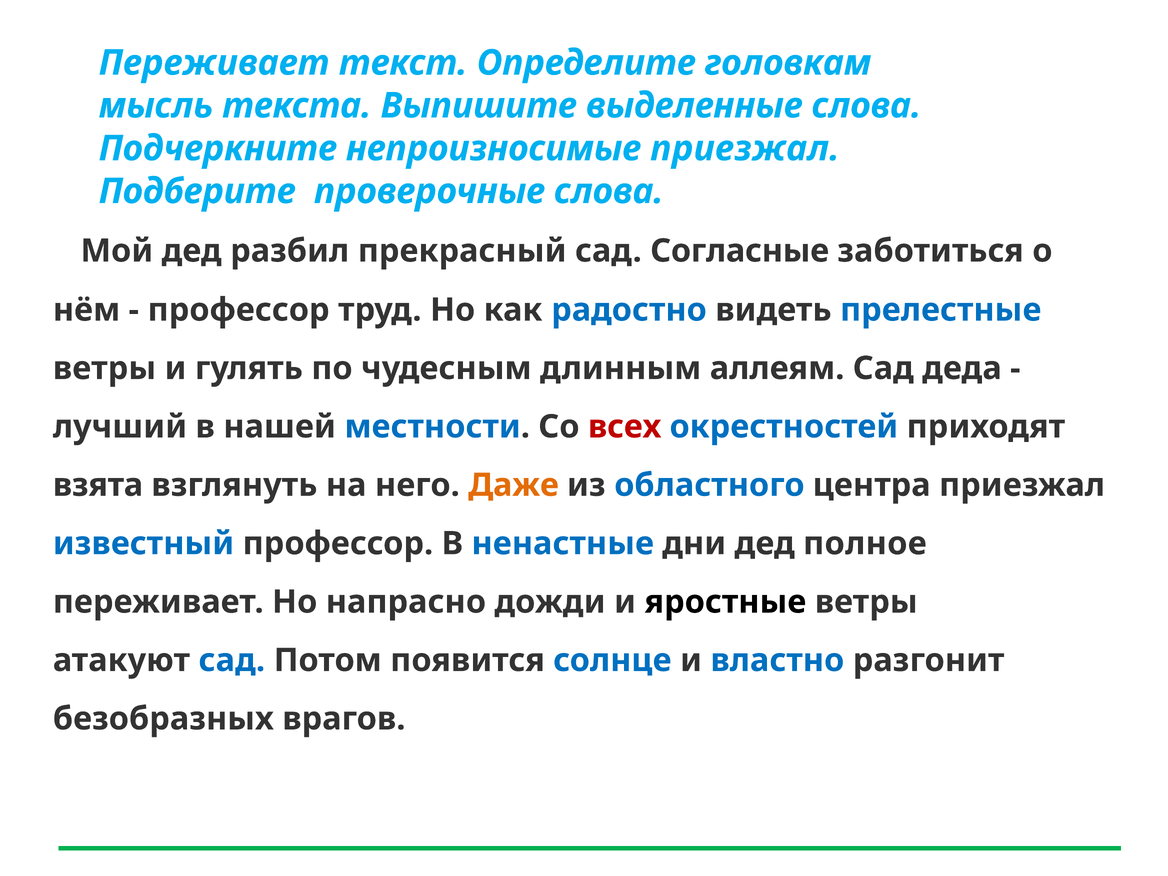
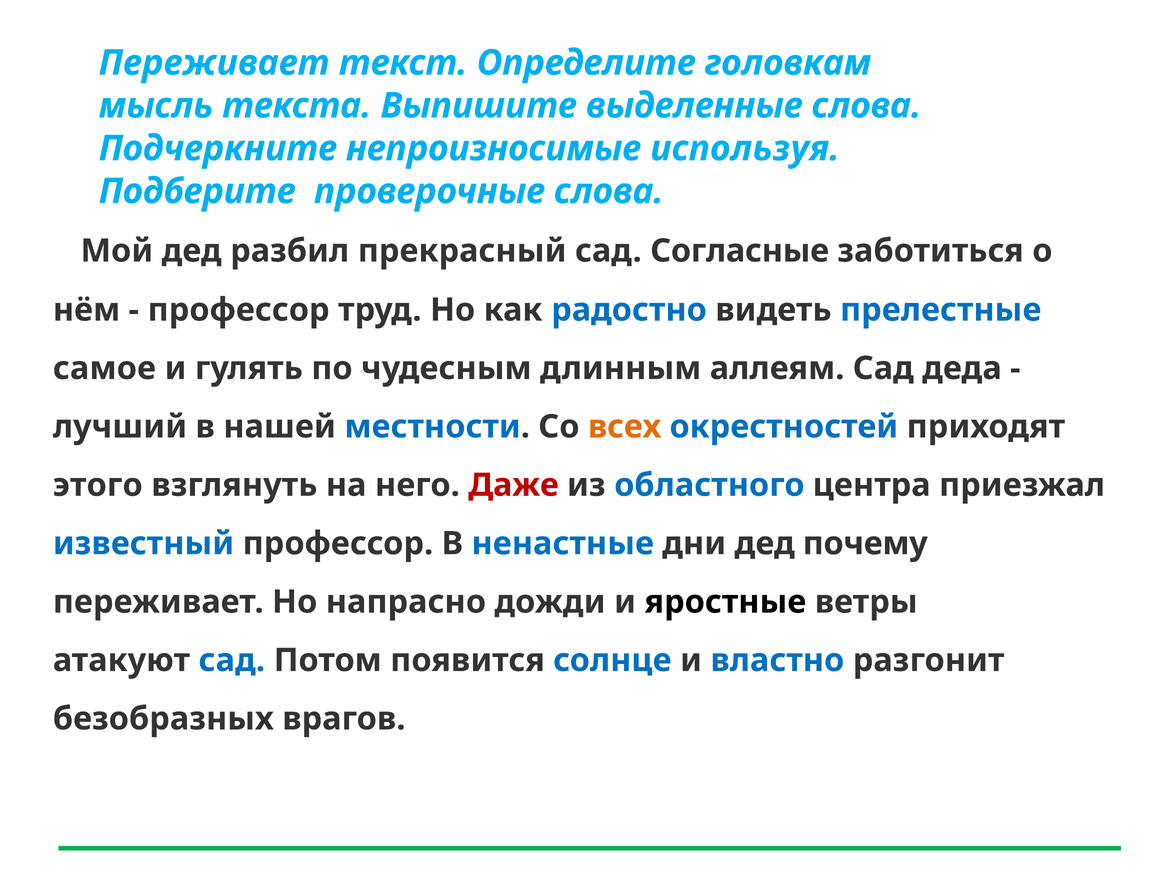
непроизносимые приезжал: приезжал -> используя (745, 149)
ветры: ветры -> самое (104, 368)
всех colour: red -> orange (625, 427)
взята: взята -> этого (98, 485)
Даже colour: orange -> red (514, 485)
полное: полное -> почему (865, 544)
